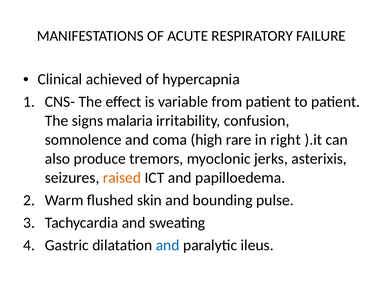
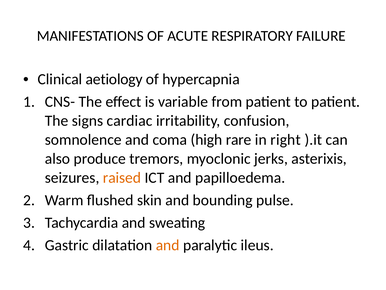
achieved: achieved -> aetiology (114, 79)
malaria: malaria -> cardiac (129, 121)
and colour: blue -> orange (168, 245)
